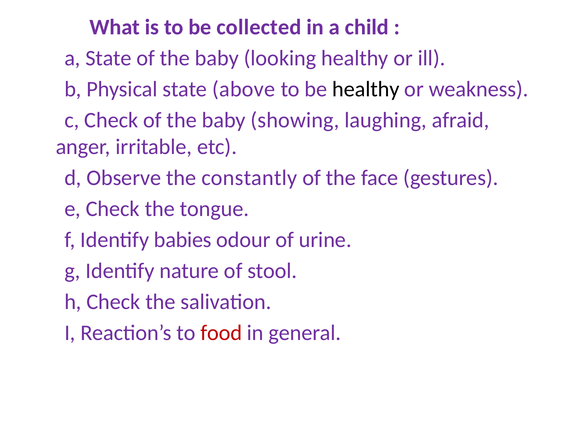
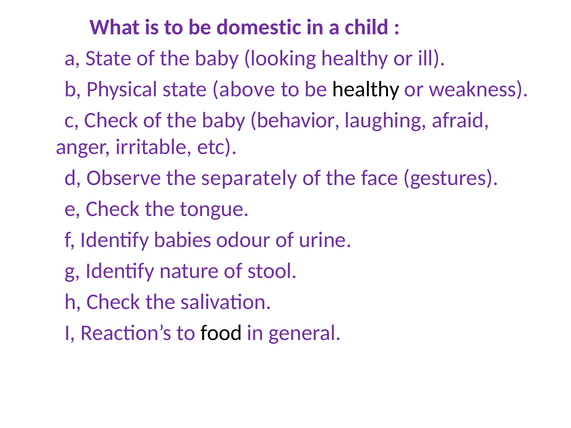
collected: collected -> domestic (259, 27)
showing: showing -> behavior (295, 120)
constantly: constantly -> separately (249, 178)
food colour: red -> black (221, 333)
